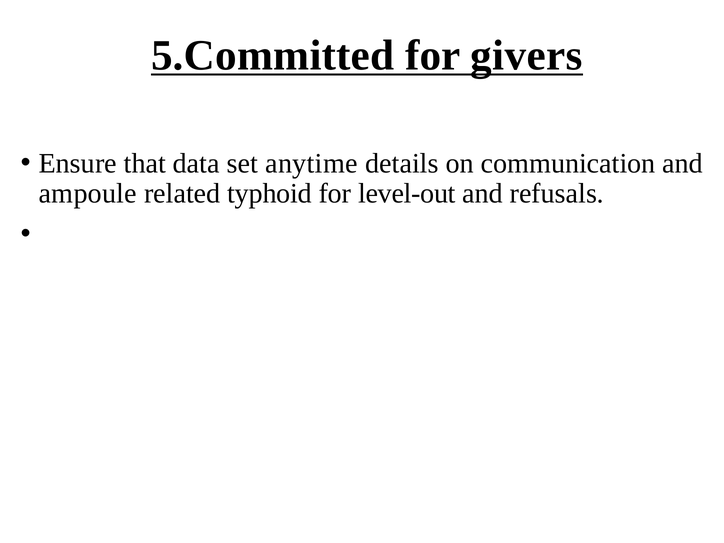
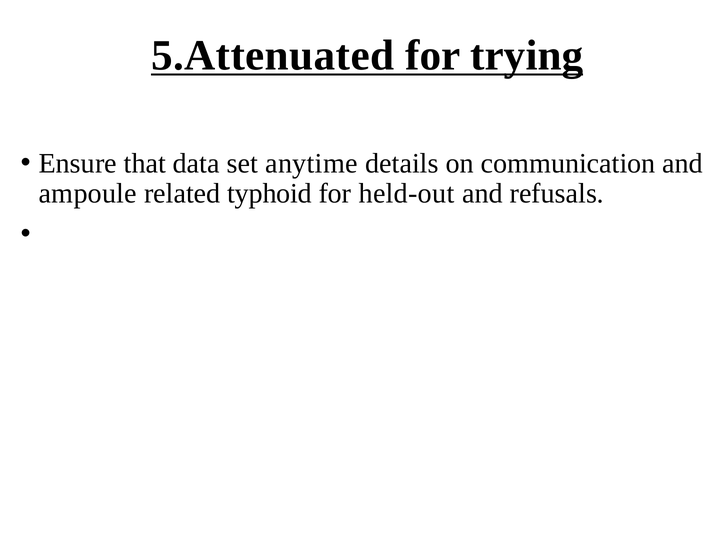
5.Committed: 5.Committed -> 5.Attenuated (273, 56)
givers: givers -> trying (527, 56)
level-out: level-out -> held-out (407, 194)
